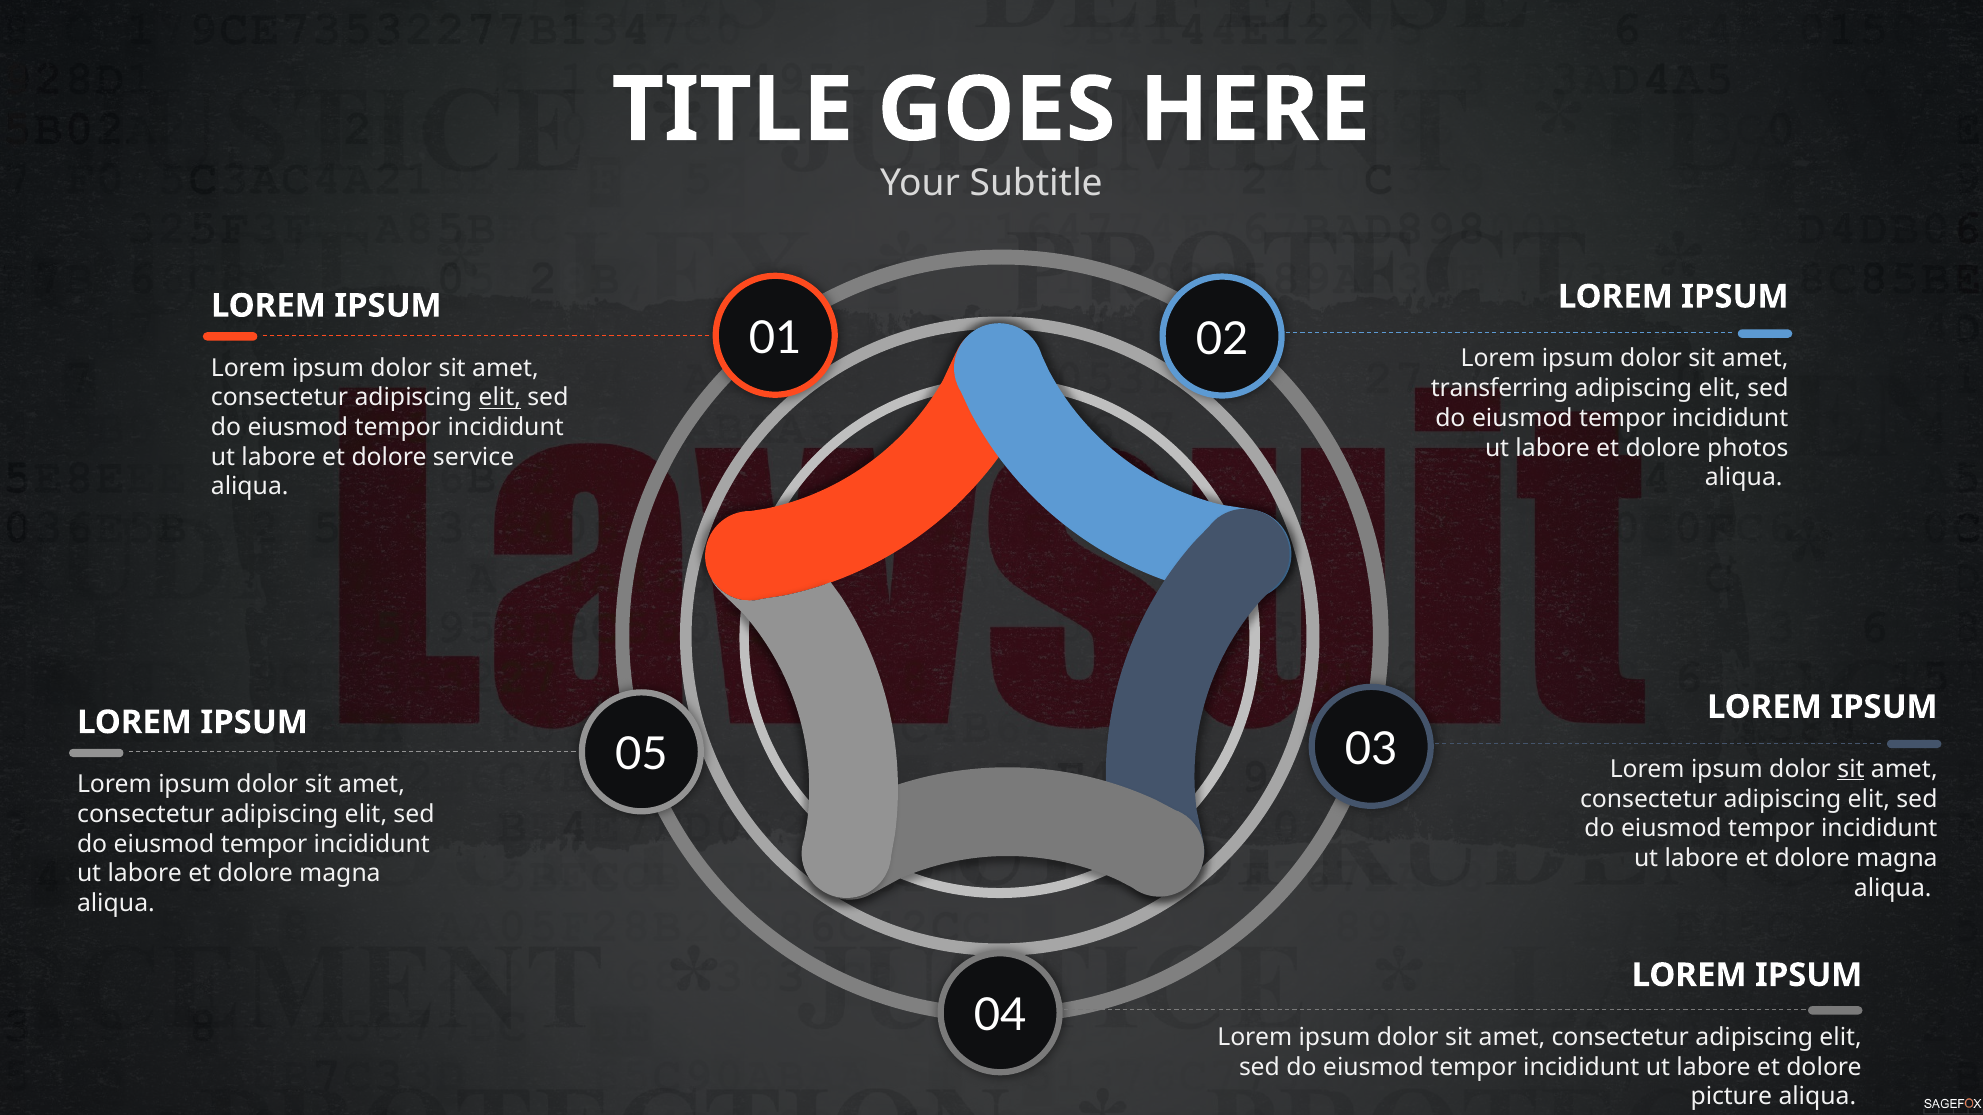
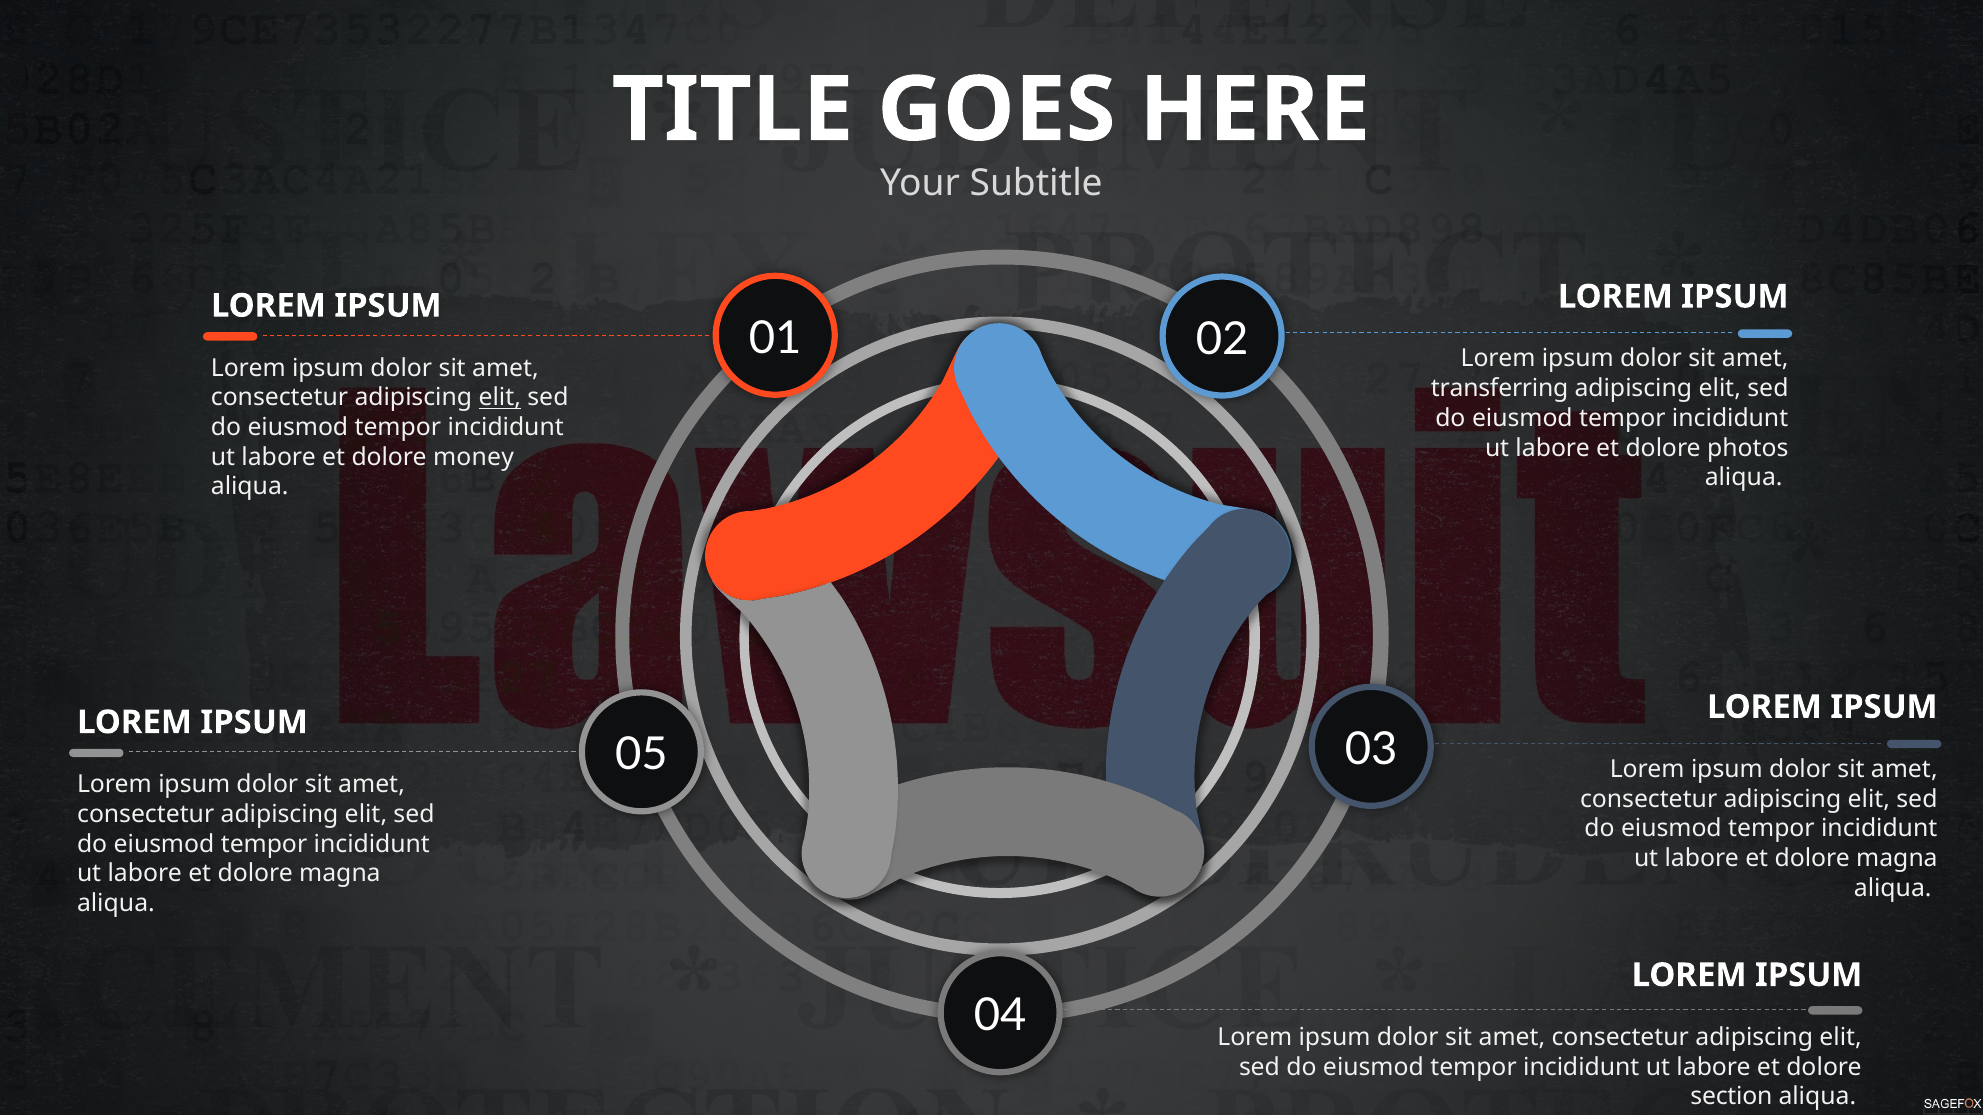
service: service -> money (474, 457)
sit underline: present -> none (1851, 769)
picture: picture -> section (1731, 1097)
